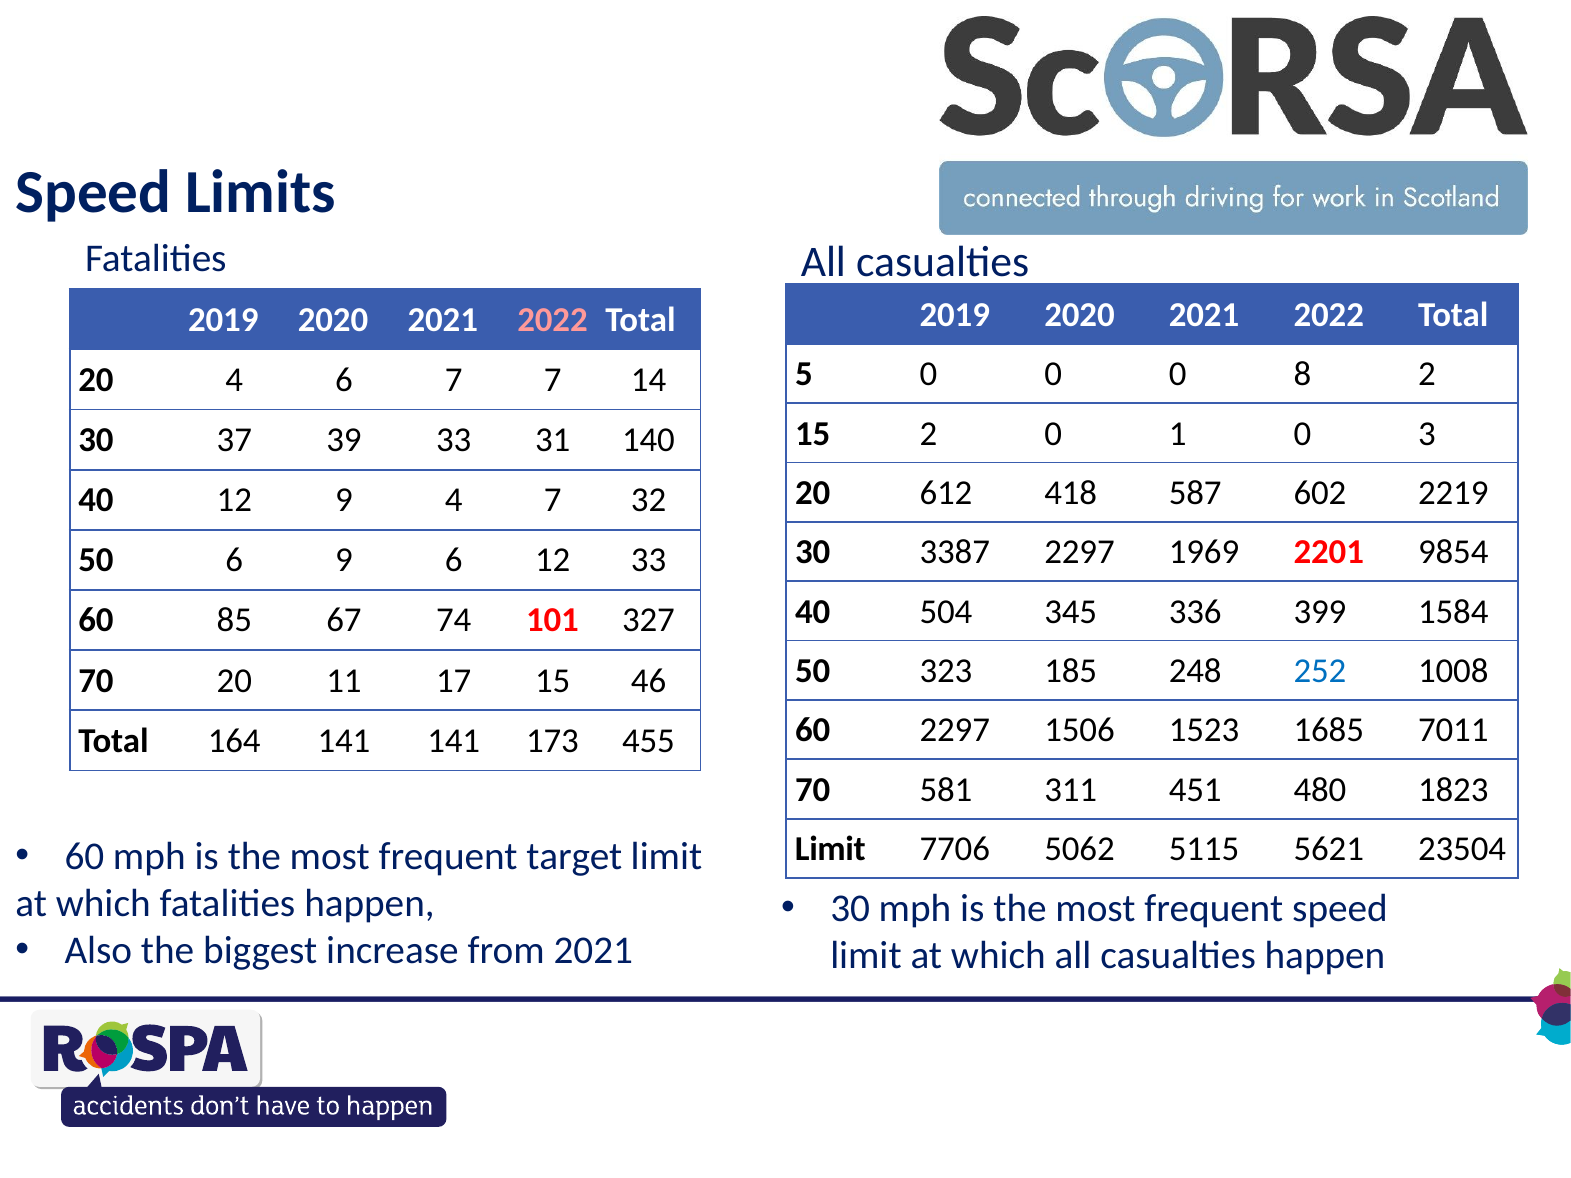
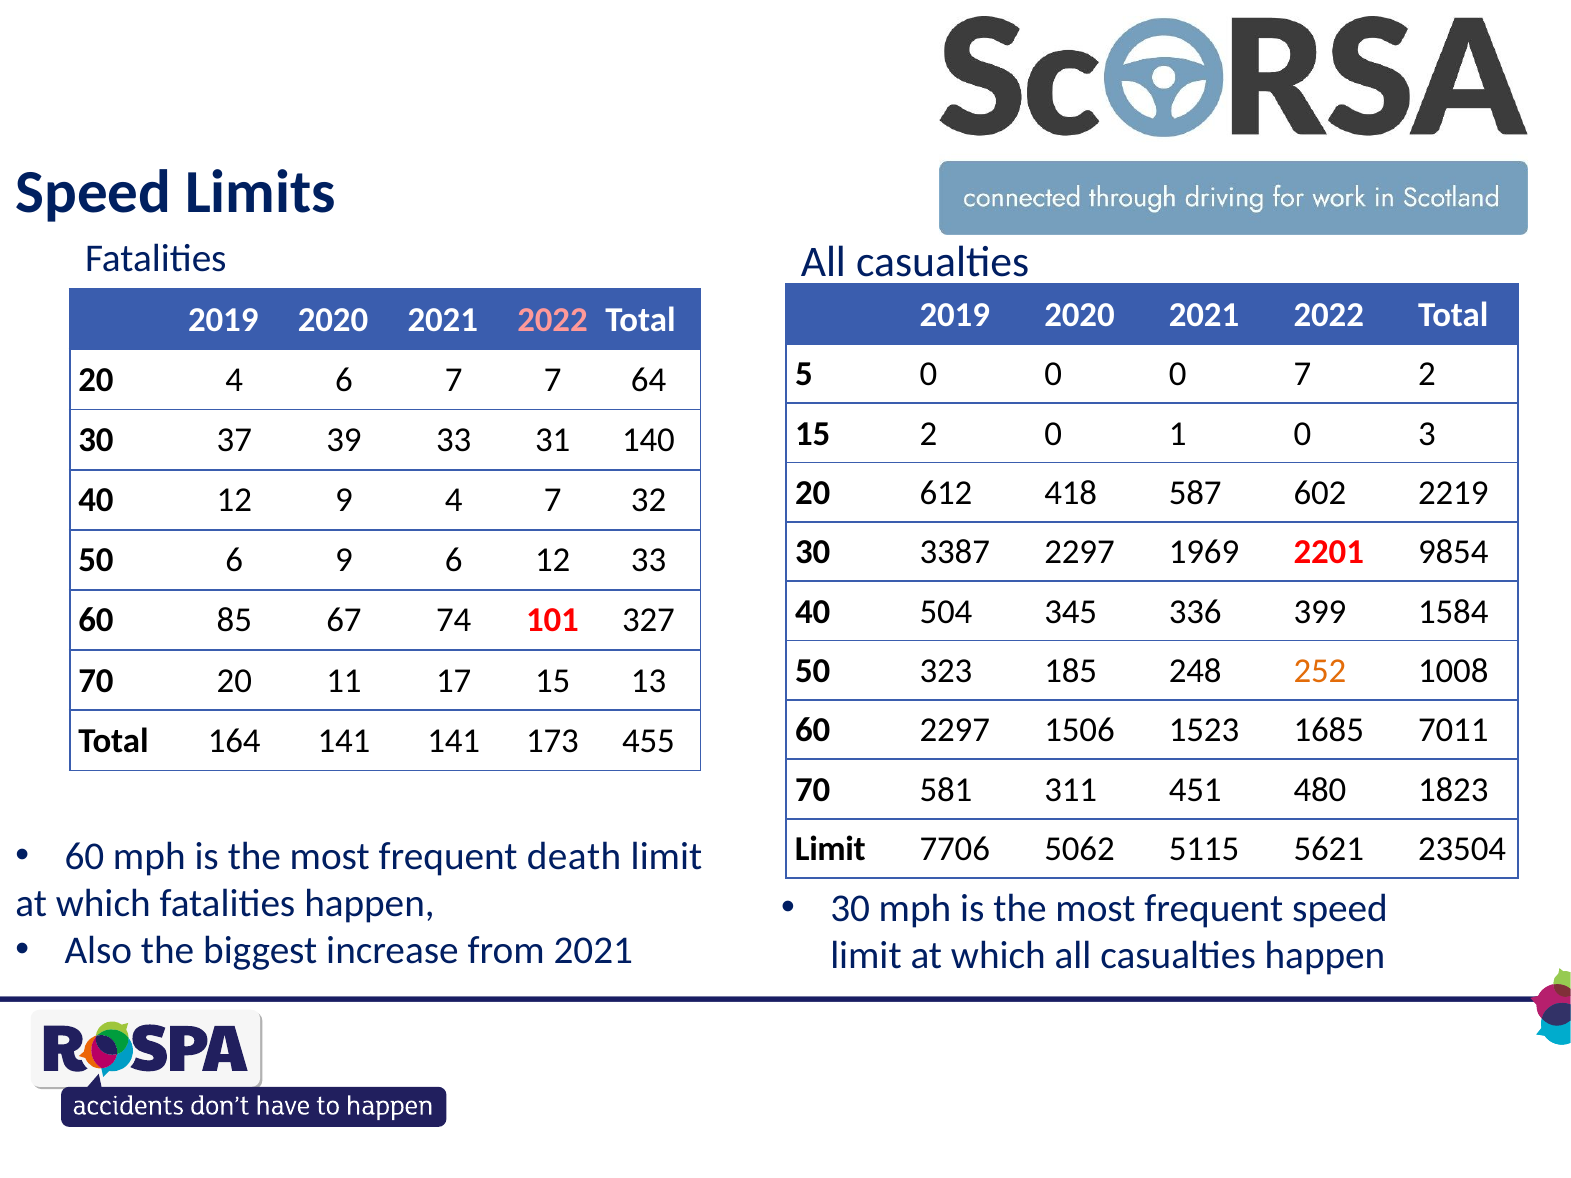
0 8: 8 -> 7 (1302, 374)
14: 14 -> 64 (649, 380)
252 colour: blue -> orange (1320, 671)
46: 46 -> 13 (649, 681)
target: target -> death (574, 857)
